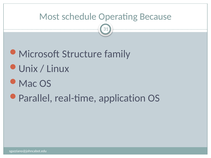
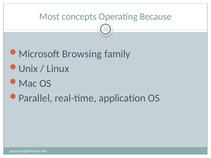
schedule: schedule -> concepts (79, 17)
Structure: Structure -> Browsing (82, 54)
